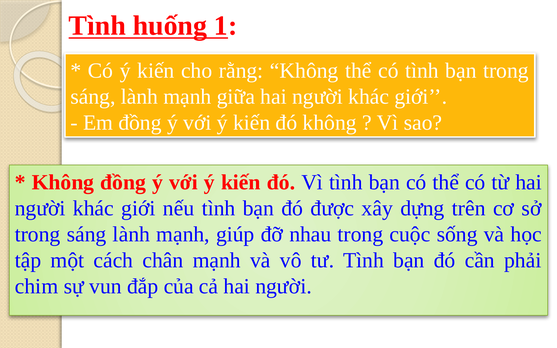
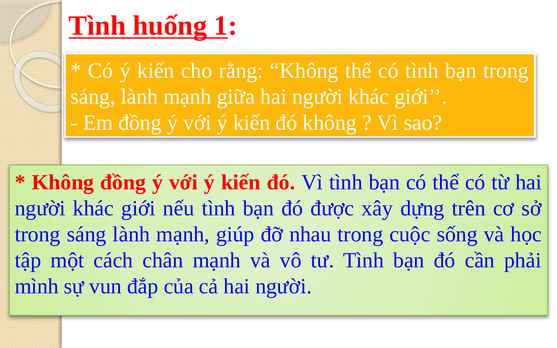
chim: chim -> mình (37, 286)
